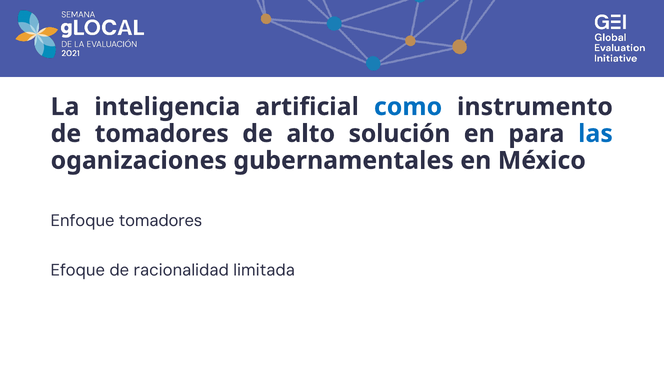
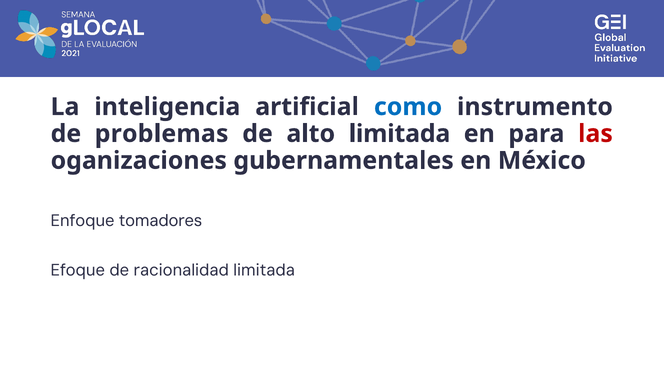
de tomadores: tomadores -> problemas (162, 134)
alto solución: solución -> limitada (399, 134)
las colour: blue -> red (595, 134)
